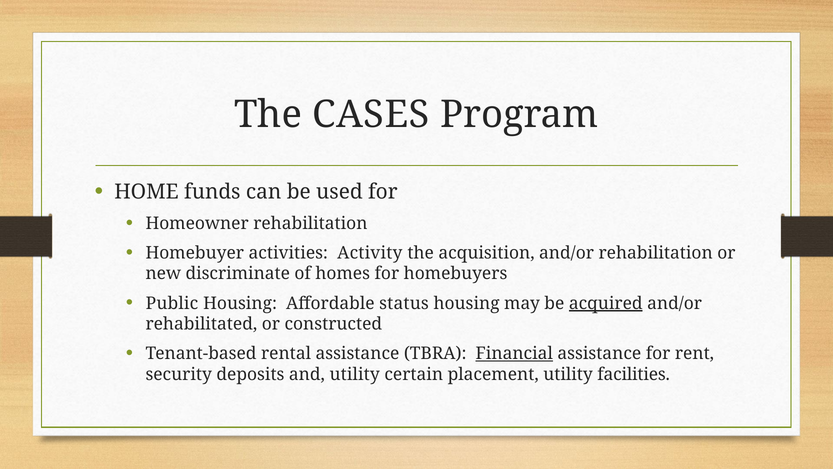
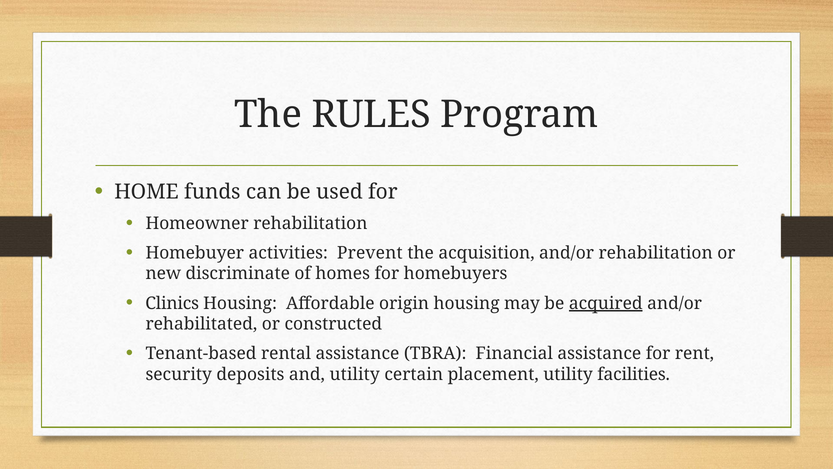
CASES: CASES -> RULES (371, 114)
Activity: Activity -> Prevent (370, 253)
Public: Public -> Clinics (172, 303)
status: status -> origin (404, 303)
Financial underline: present -> none (514, 353)
